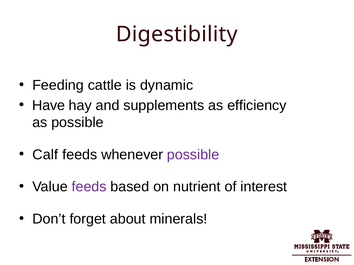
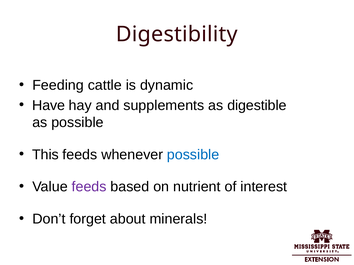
efficiency: efficiency -> digestible (257, 106)
Calf: Calf -> This (45, 155)
possible colour: purple -> blue (193, 155)
